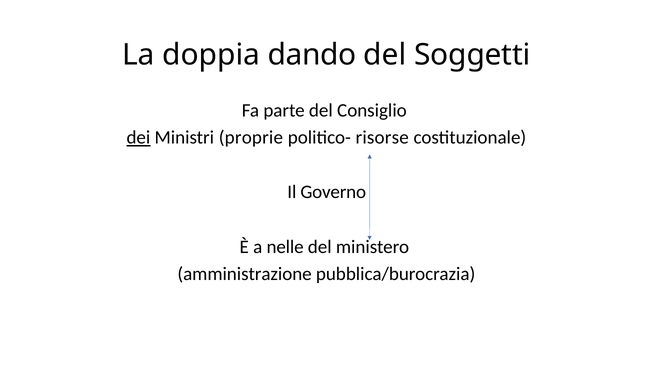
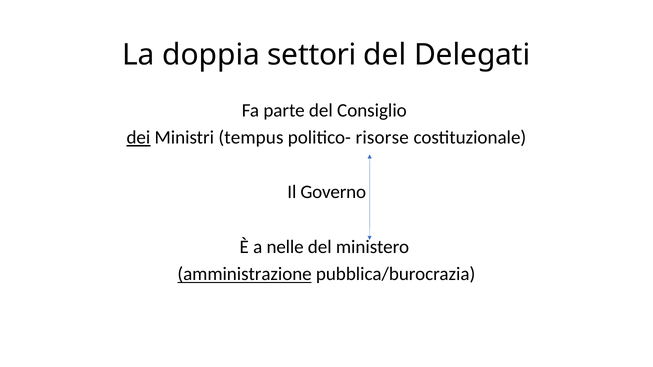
dando: dando -> settori (312, 55)
Soggetti: Soggetti -> Delegati (472, 55)
proprie: proprie -> tempus (251, 138)
amministrazione underline: none -> present (245, 274)
